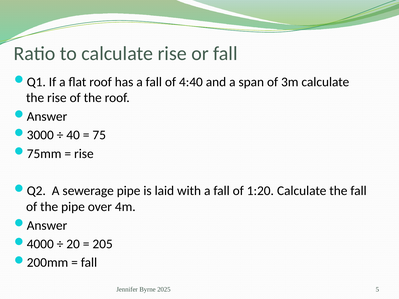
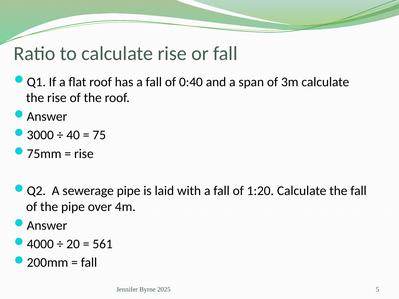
4:40: 4:40 -> 0:40 (191, 82)
205: 205 -> 561 (103, 244)
